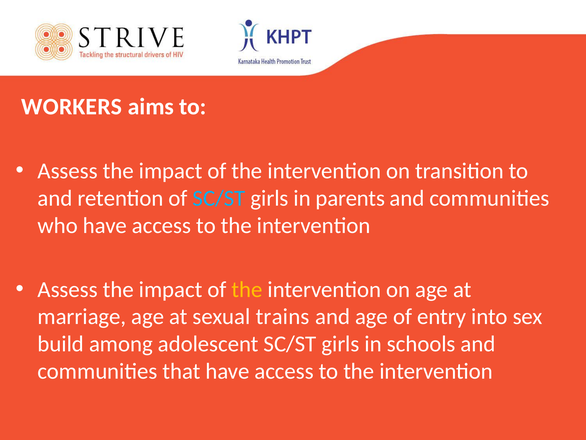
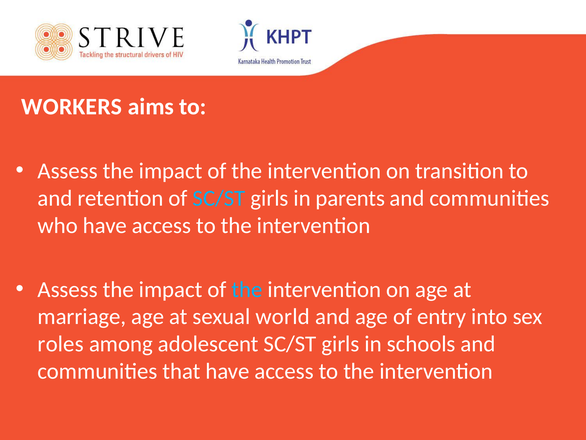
the colour: yellow -> light blue (247, 289)
trains: trains -> world (283, 316)
build: build -> roles (61, 344)
